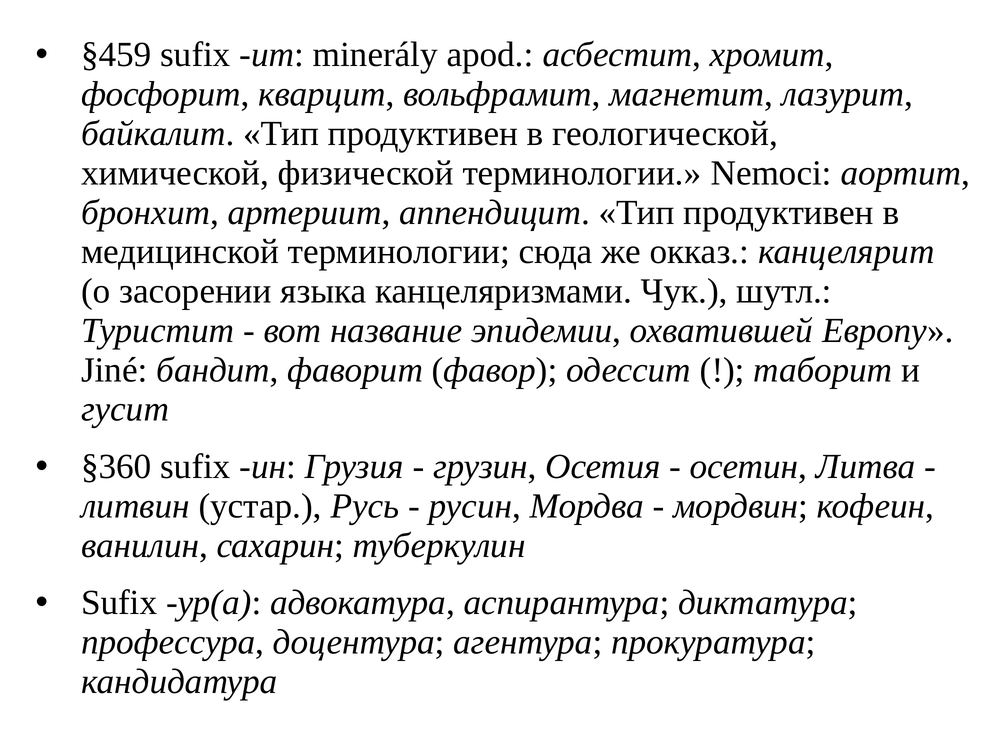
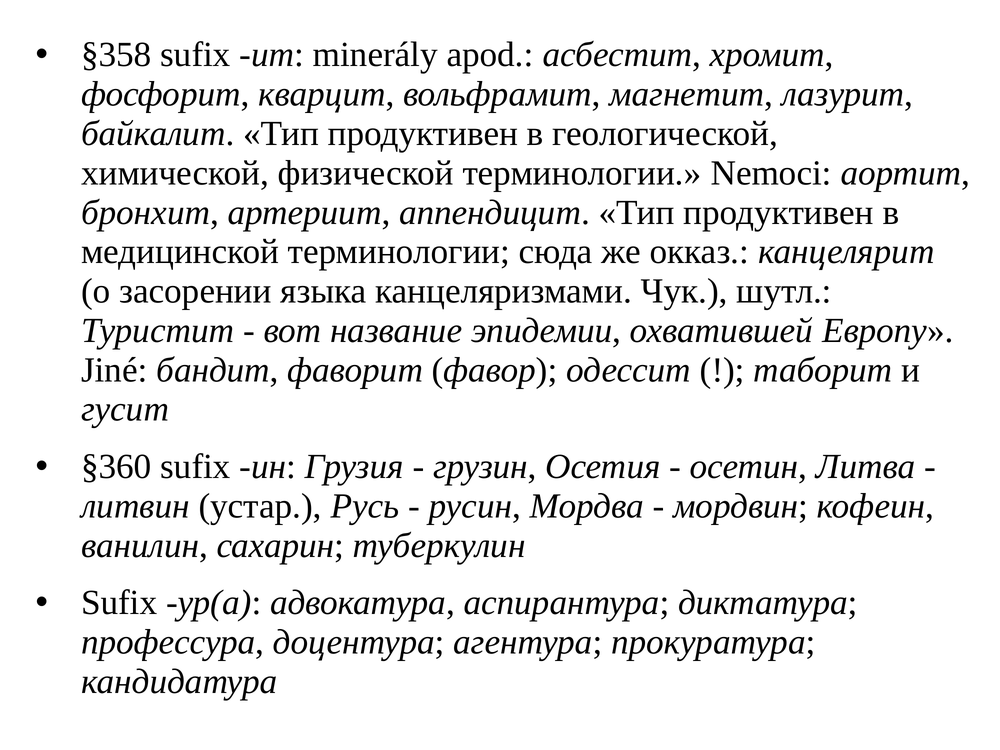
§459: §459 -> §358 (116, 55)
